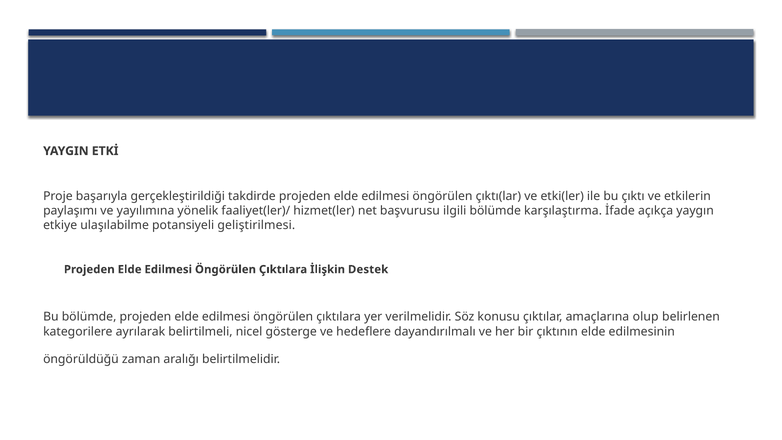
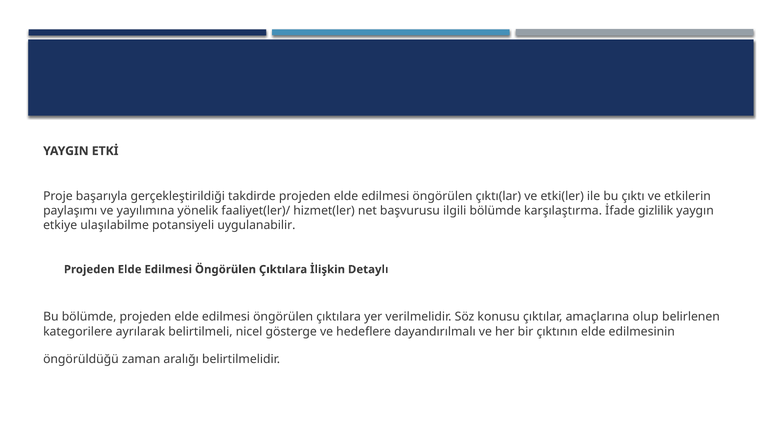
açıkça: açıkça -> gizlilik (656, 211)
geliştirilmesi: geliştirilmesi -> uygulanabilir (256, 225)
Destek: Destek -> Detaylı (368, 269)
